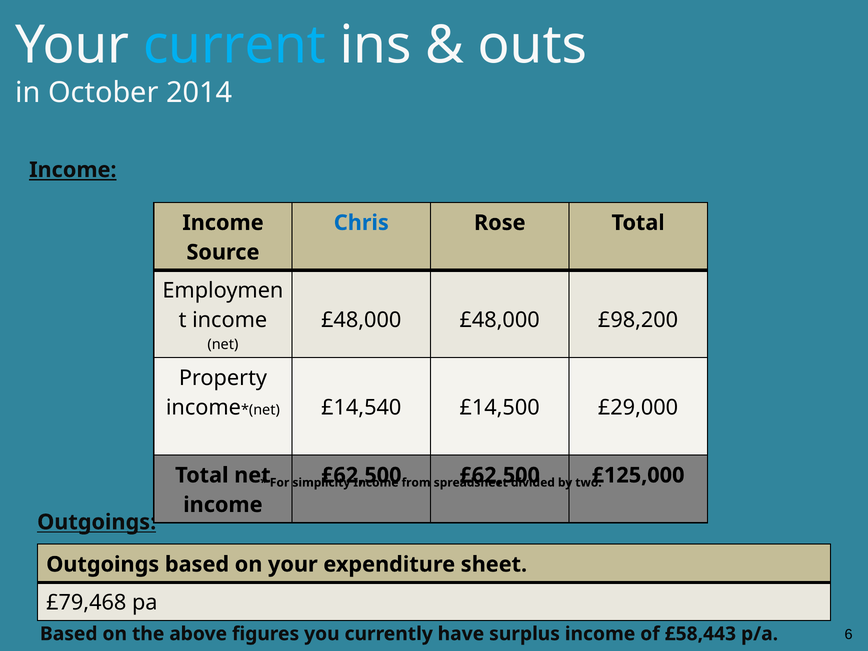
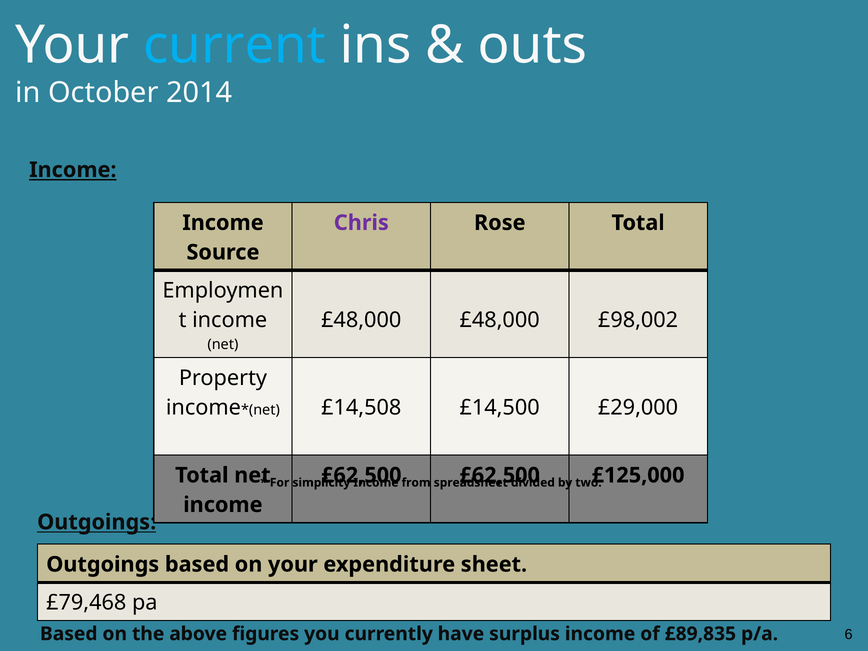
Chris colour: blue -> purple (361, 223)
£98,200: £98,200 -> £98,002 (638, 320)
£14,540: £14,540 -> £14,508 (361, 408)
£58,443: £58,443 -> £89,835 (700, 634)
